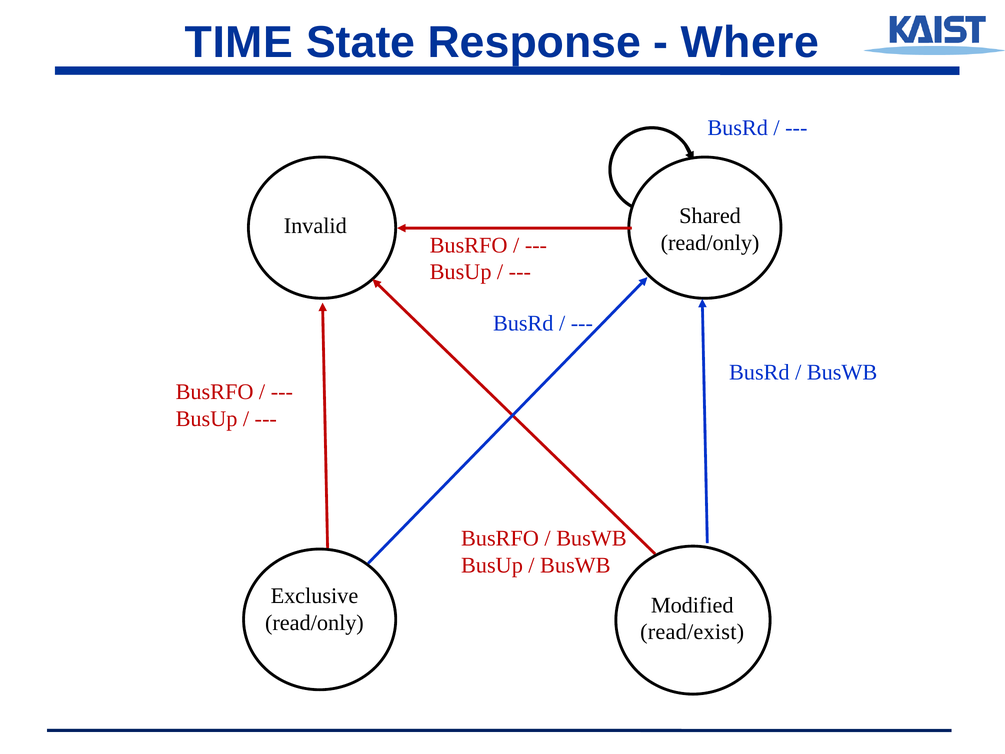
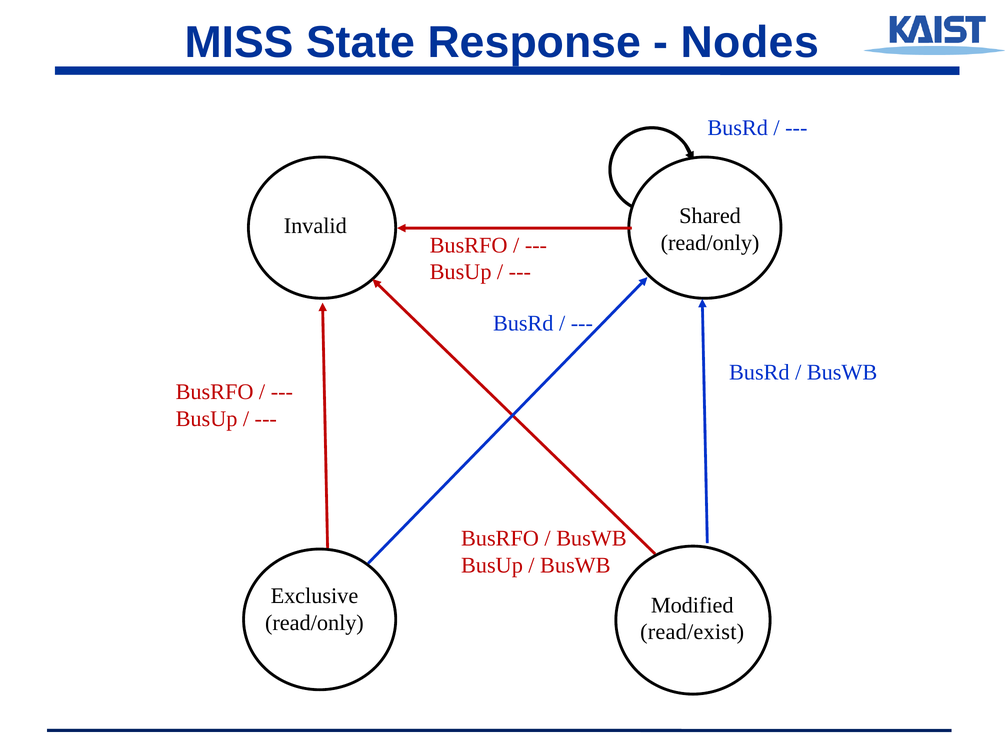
TIME: TIME -> MISS (239, 42)
Where: Where -> Nodes (750, 42)
